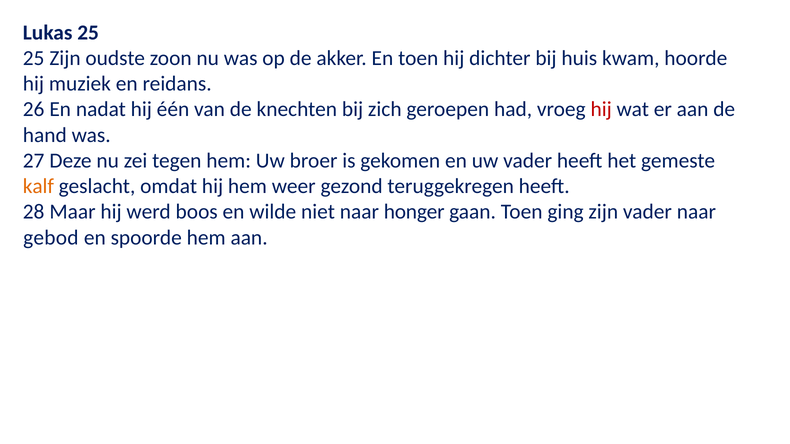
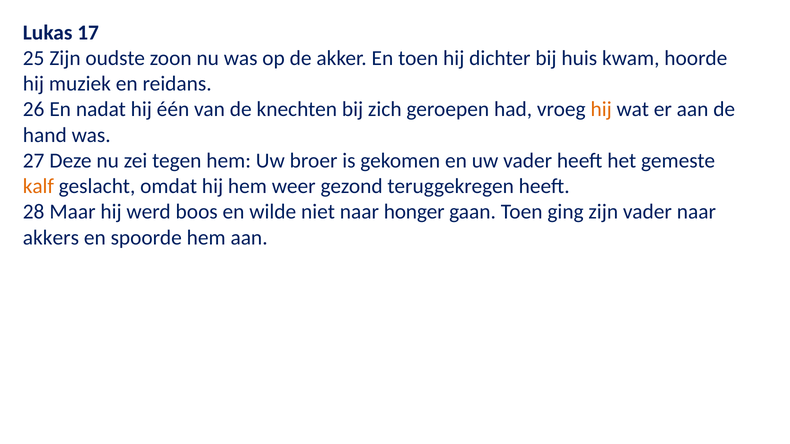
Lukas 25: 25 -> 17 (88, 33)
hij colour: red -> orange (601, 109)
gebod: gebod -> akkers (51, 238)
